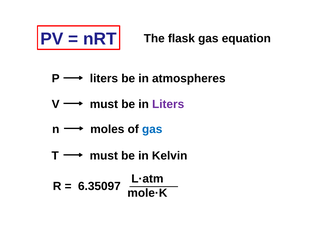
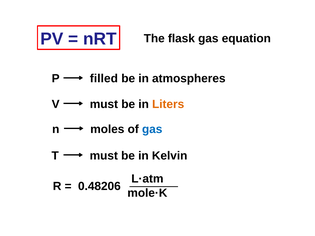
P liters: liters -> filled (104, 79)
Liters colour: purple -> orange (168, 104)
6.35097: 6.35097 -> 0.48206 (99, 186)
